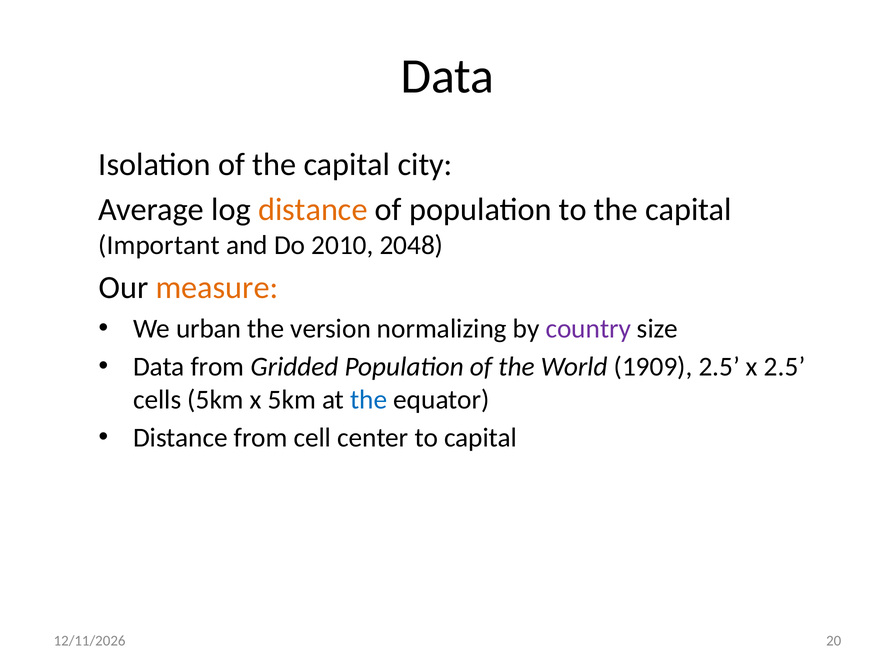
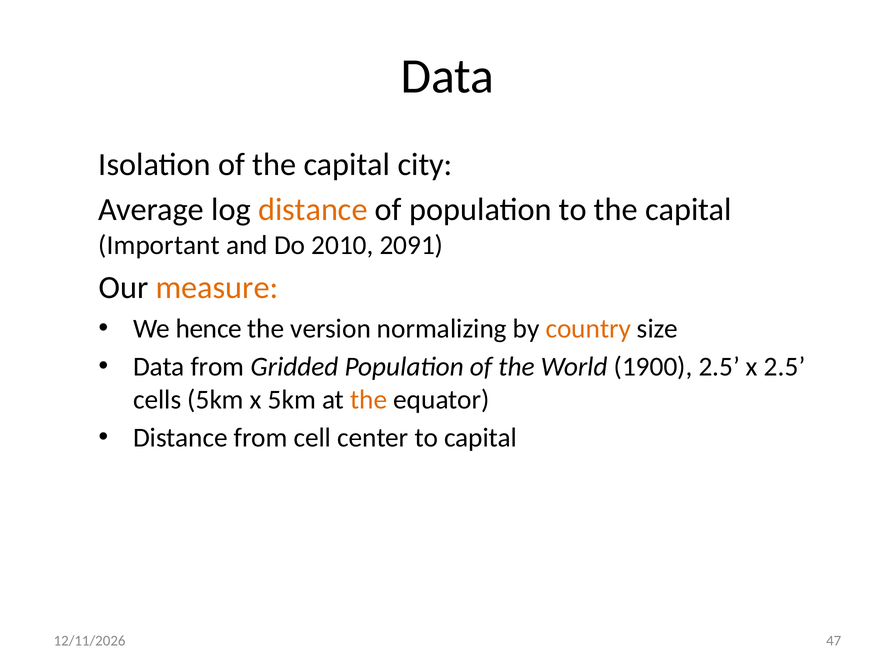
2048: 2048 -> 2091 (411, 245)
urban: urban -> hence (209, 329)
country colour: purple -> orange (588, 329)
1909: 1909 -> 1900 (653, 367)
the colour: blue -> orange (369, 400)
20: 20 -> 47 (834, 641)
